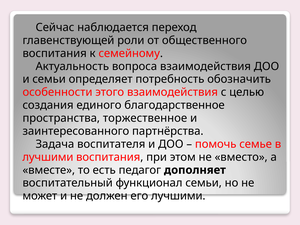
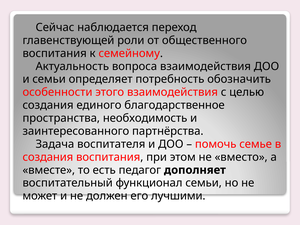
торжественное: торжественное -> необходимость (145, 118)
лучшими: лучшими -> создания (48, 157)
